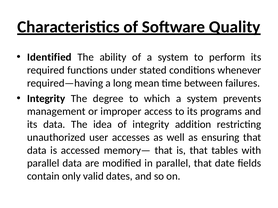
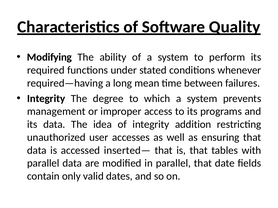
Identified: Identified -> Modifying (49, 57)
memory—: memory— -> inserted— (127, 151)
